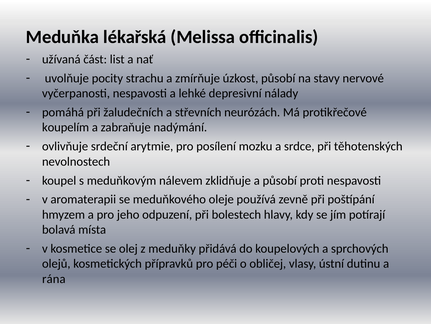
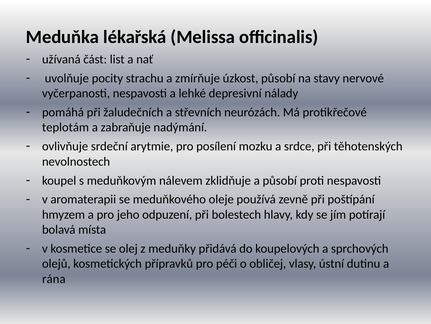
koupelím: koupelím -> teplotám (66, 127)
